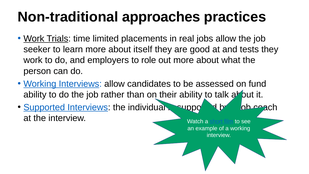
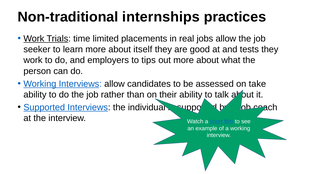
approaches: approaches -> internships (161, 17)
role: role -> tips (149, 60)
fund: fund -> take (257, 84)
